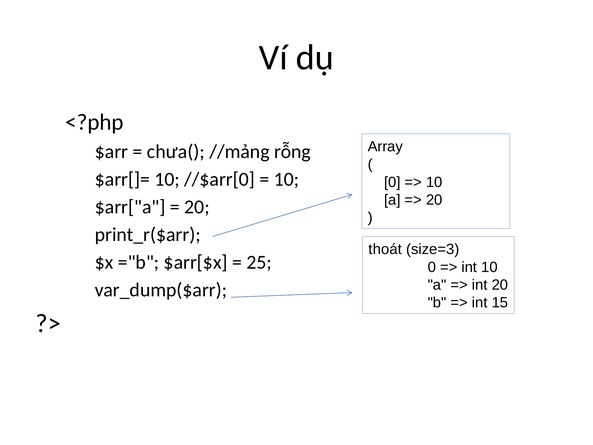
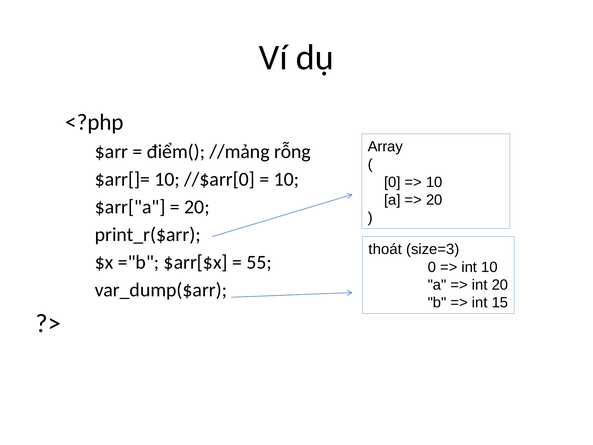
chưa(: chưa( -> điểm( (176, 152)
25: 25 -> 55 (259, 262)
